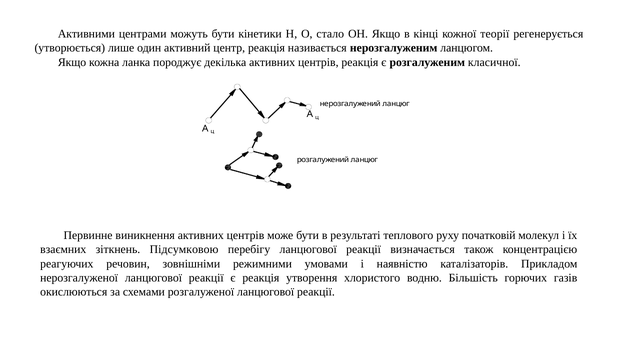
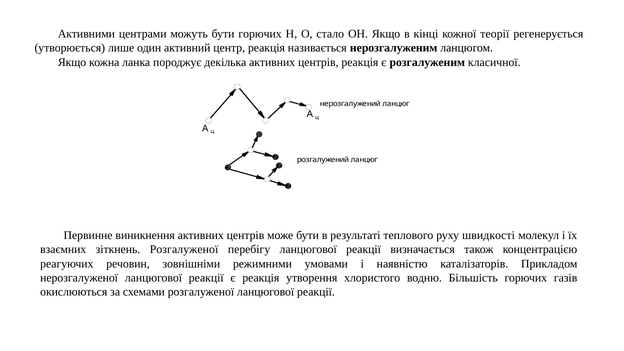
бути кінетики: кінетики -> горючих (260, 34)
початковій: початковій -> швидкості (489, 236)
зіткнень Підсумковою: Підсумковою -> Розгалуженої (184, 250)
